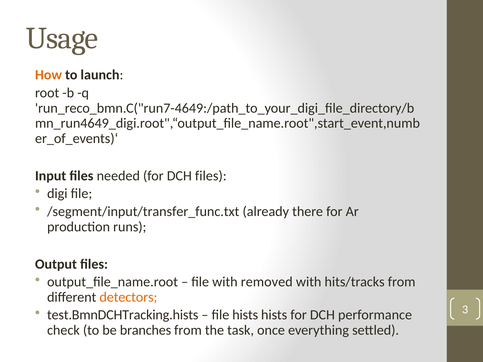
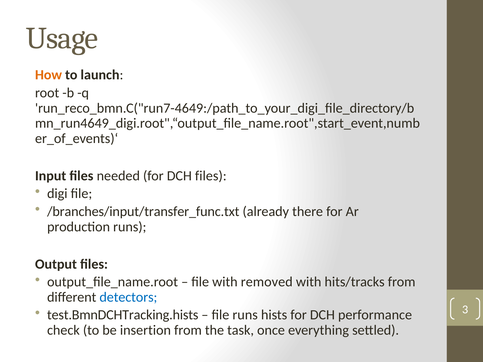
/segment/input/transfer_func.txt: /segment/input/transfer_func.txt -> /branches/input/transfer_func.txt (143, 212)
detectors colour: orange -> blue (128, 297)
file hists: hists -> runs (245, 315)
branches: branches -> insertion (145, 330)
